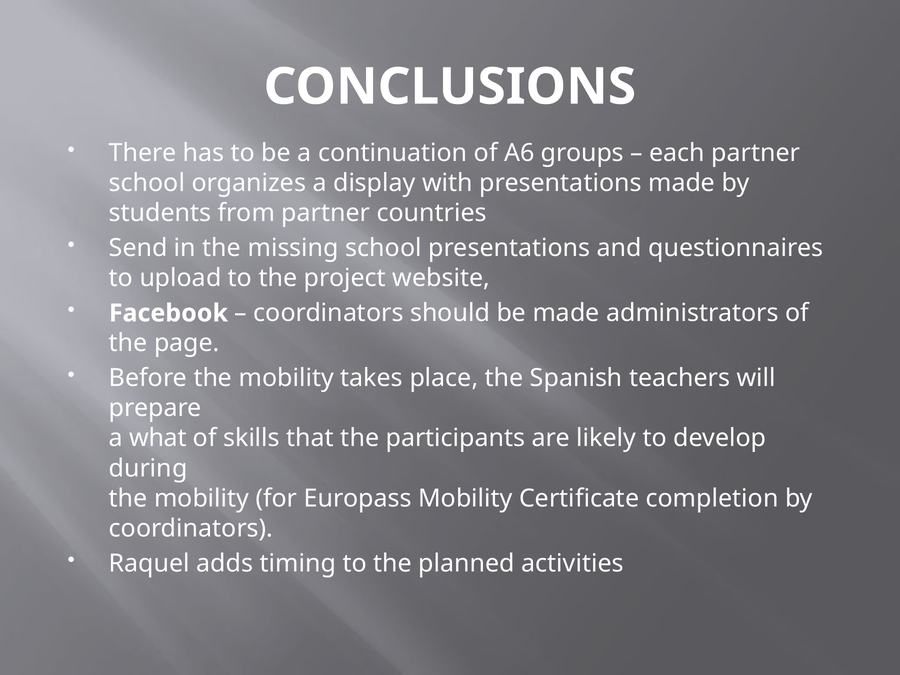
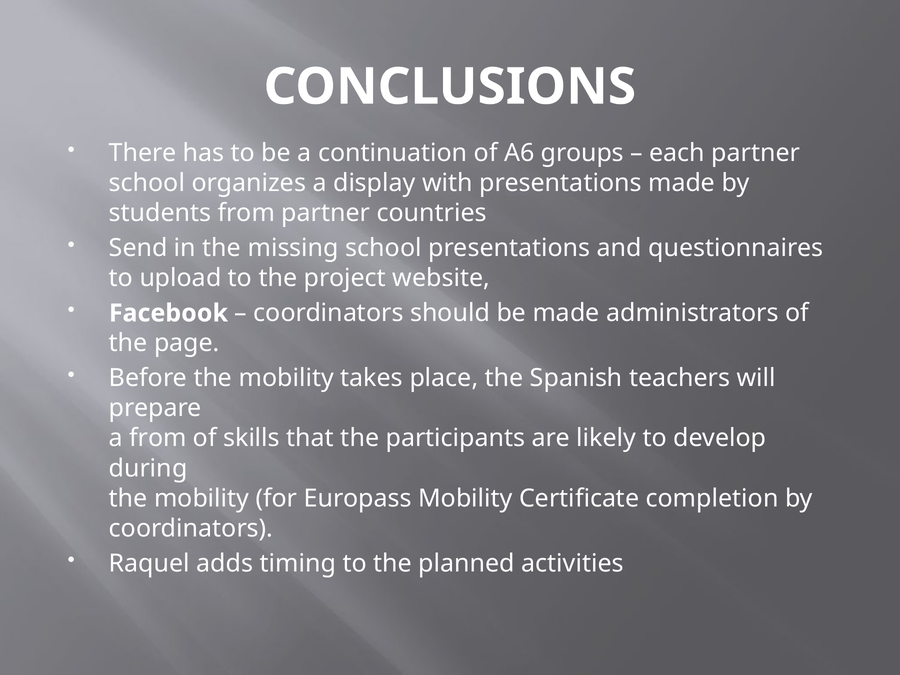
a what: what -> from (158, 438)
